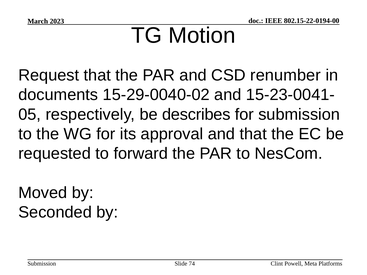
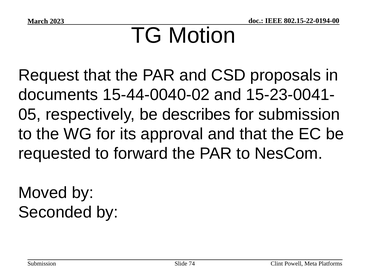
renumber: renumber -> proposals (286, 75)
15-29-0040-02: 15-29-0040-02 -> 15-44-0040-02 (156, 95)
